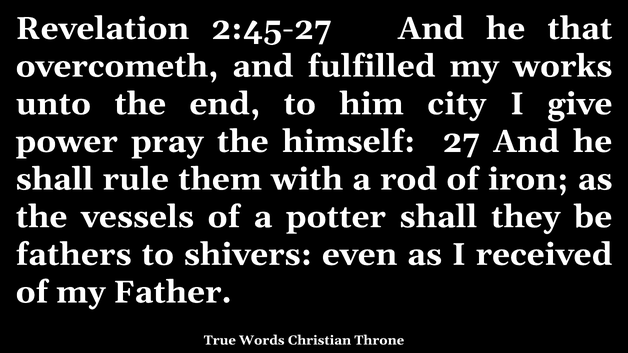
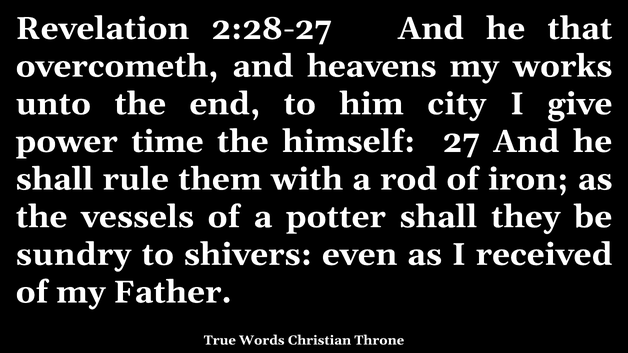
2:45-27: 2:45-27 -> 2:28-27 (271, 29)
fulfilled: fulfilled -> heavens (372, 66)
pray: pray -> time (167, 142)
fathers: fathers -> sundry (74, 255)
